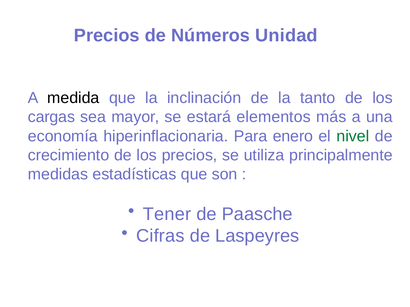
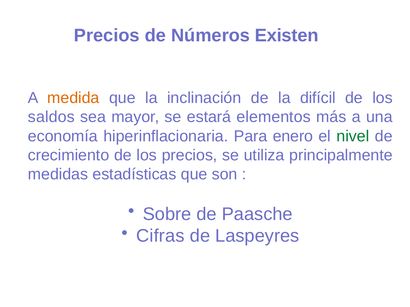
Unidad: Unidad -> Existen (287, 35)
medida colour: black -> orange (73, 98)
tanto: tanto -> difícil (318, 98)
cargas: cargas -> saldos (51, 117)
Tener: Tener -> Sobre (167, 214)
